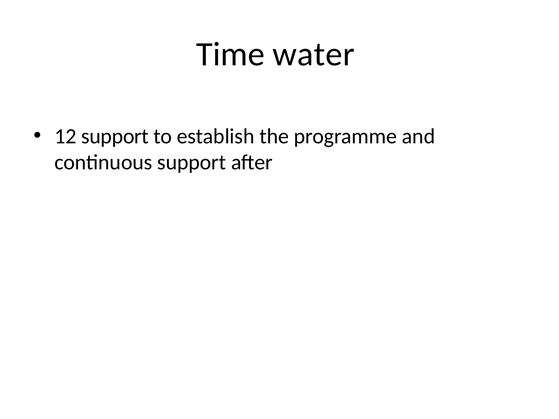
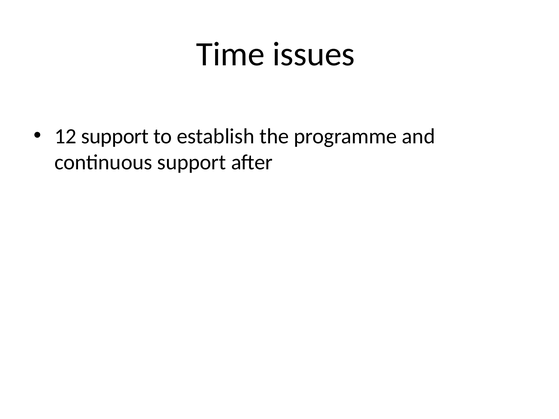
water: water -> issues (314, 54)
